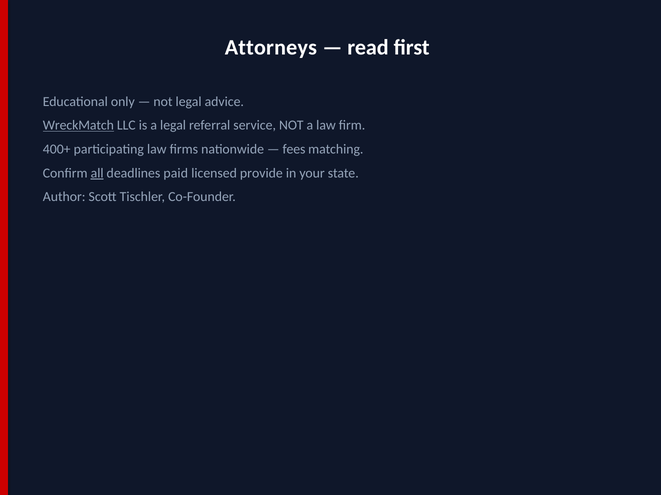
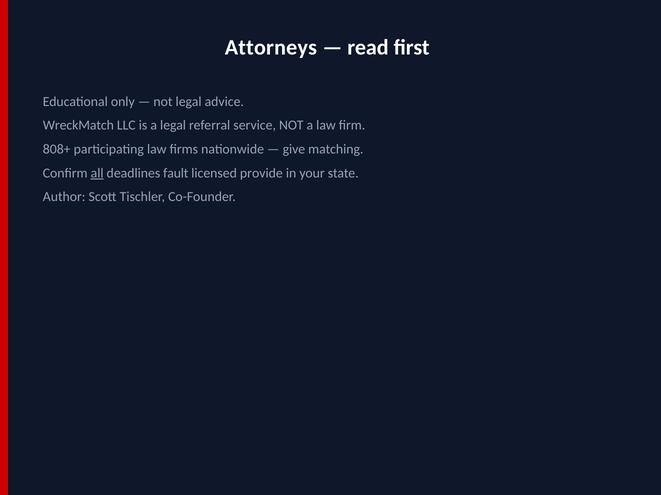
WreckMatch underline: present -> none (78, 126)
400+: 400+ -> 808+ (57, 149)
fees: fees -> give (294, 149)
paid: paid -> fault (176, 173)
